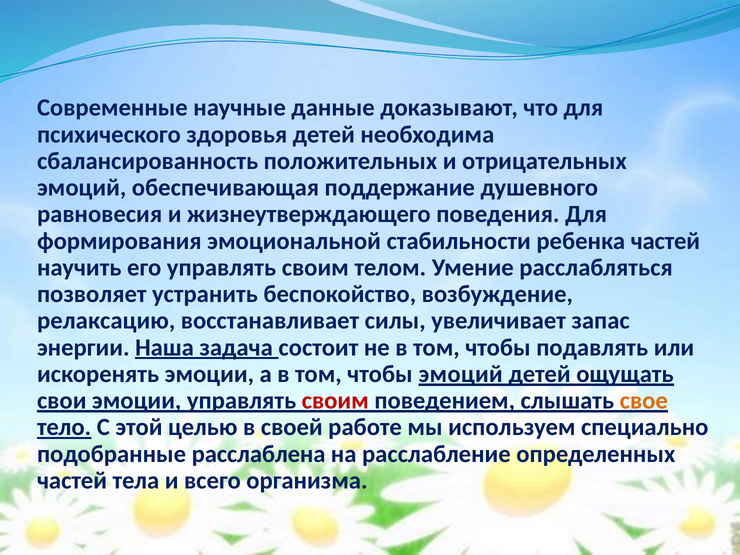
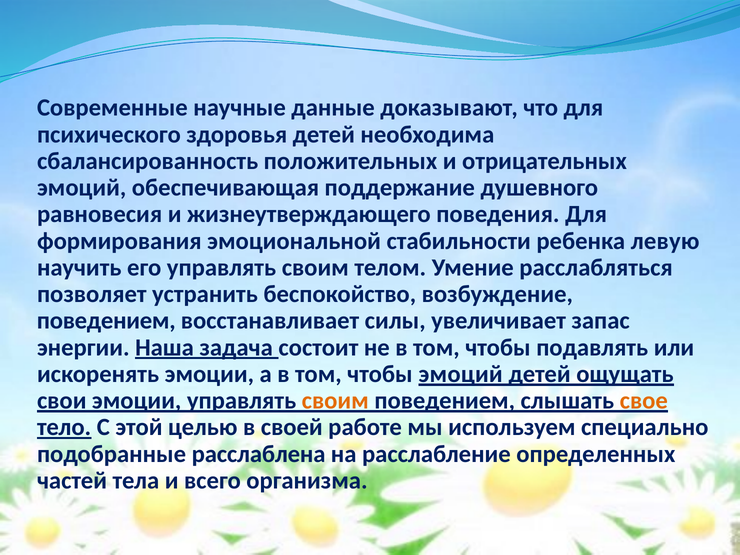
ребенка частей: частей -> левую (665, 241)
релаксацию: релаксацию -> поведением (106, 321)
своим colour: red -> orange (335, 401)
